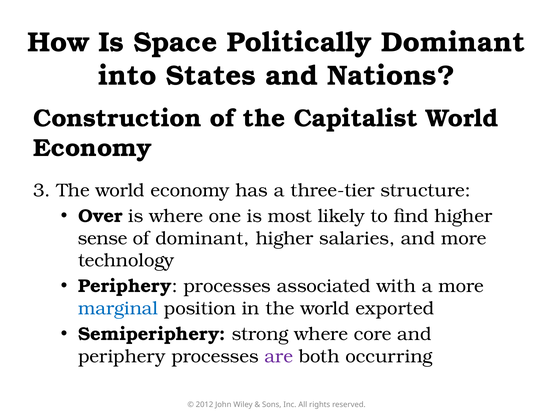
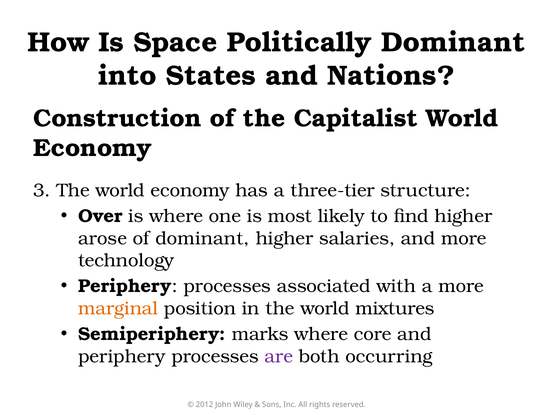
sense: sense -> arose (103, 238)
marginal colour: blue -> orange (118, 308)
exported: exported -> mixtures (395, 308)
strong: strong -> marks (260, 334)
